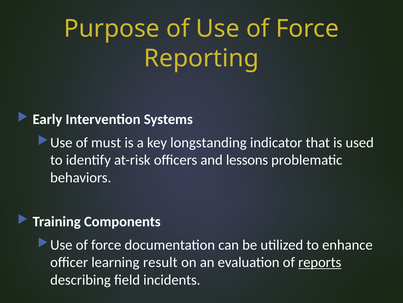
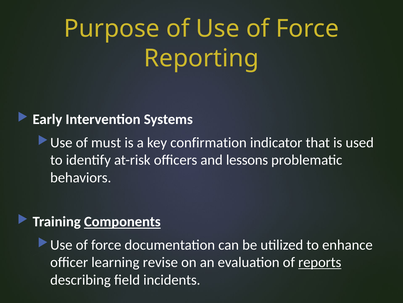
longstanding: longstanding -> confirmation (209, 142)
Components underline: none -> present (122, 221)
result: result -> revise (160, 262)
